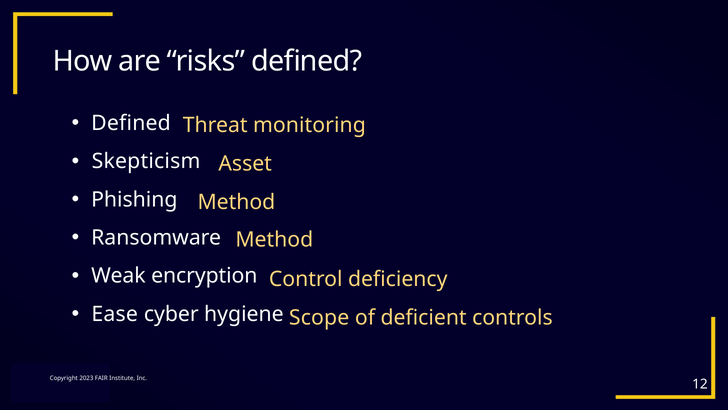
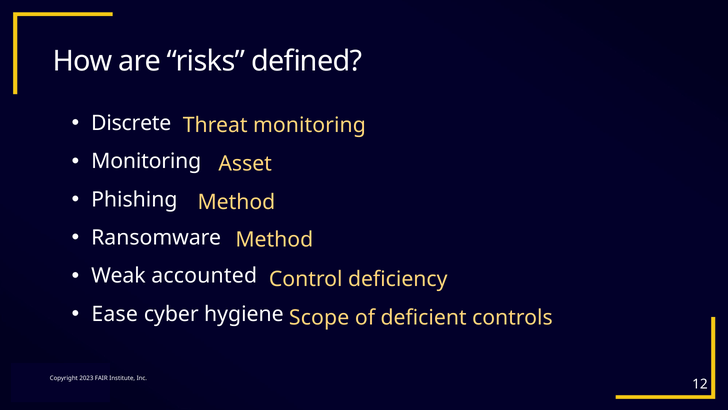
Defined: Defined -> Discrete (131, 123)
Skepticism: Skepticism -> Monitoring (146, 161)
encryption: encryption -> accounted (204, 275)
